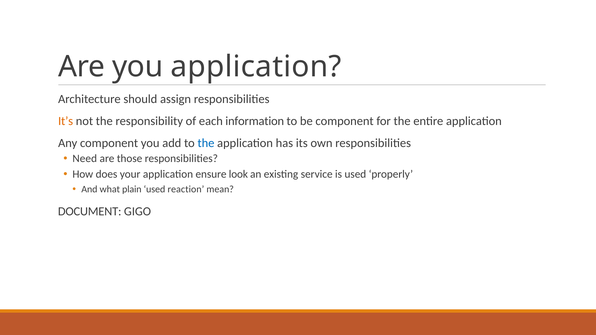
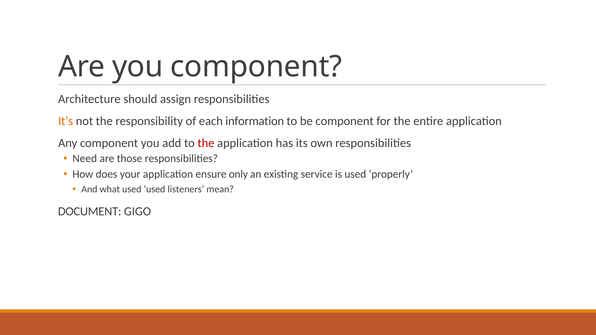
you application: application -> component (256, 67)
the colour: blue -> red (206, 143)
look: look -> only (238, 174)
what plain: plain -> used (132, 189)
reaction: reaction -> listeners (186, 189)
